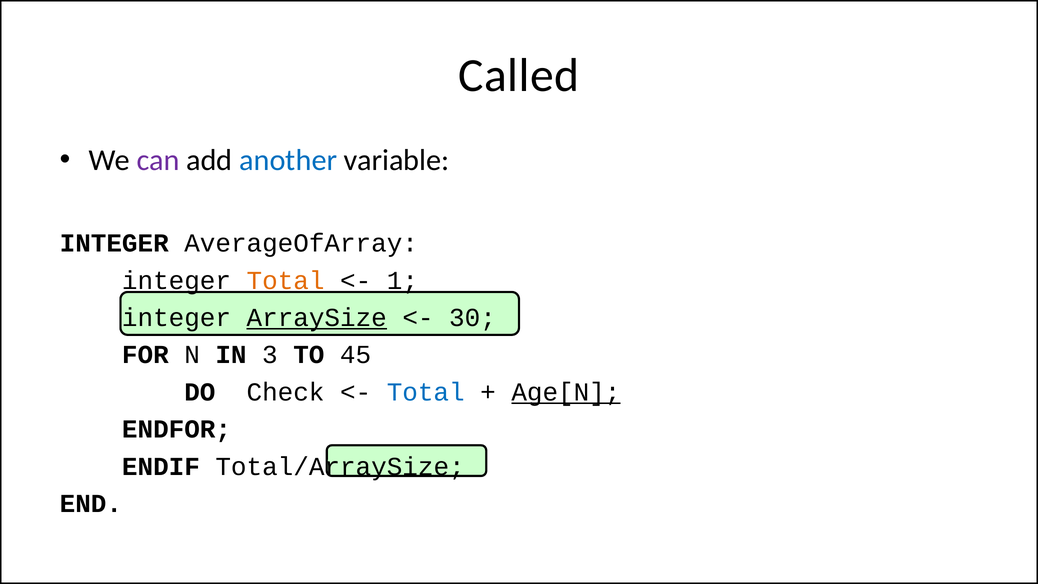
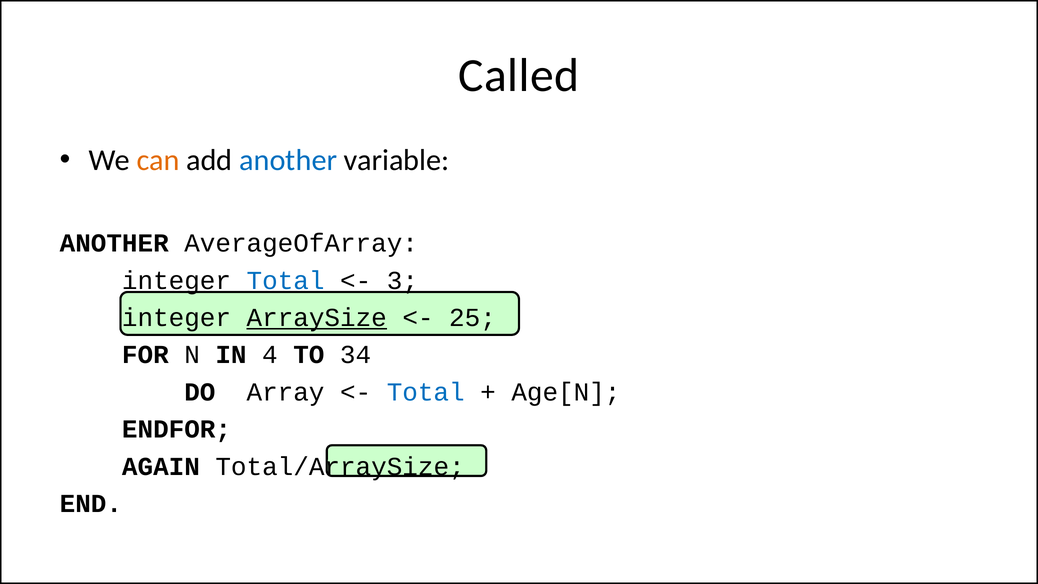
can colour: purple -> orange (158, 160)
INTEGER: INTEGER -> ANOTHER (114, 243)
Total colour: orange -> blue (286, 280)
1: 1 -> 3 (402, 280)
30: 30 -> 25 (472, 318)
3: 3 -> 4 (270, 355)
45: 45 -> 34 (356, 355)
Check: Check -> Array (286, 392)
Age[N underline: present -> none (566, 392)
ENDIF: ENDIF -> AGAIN (161, 467)
